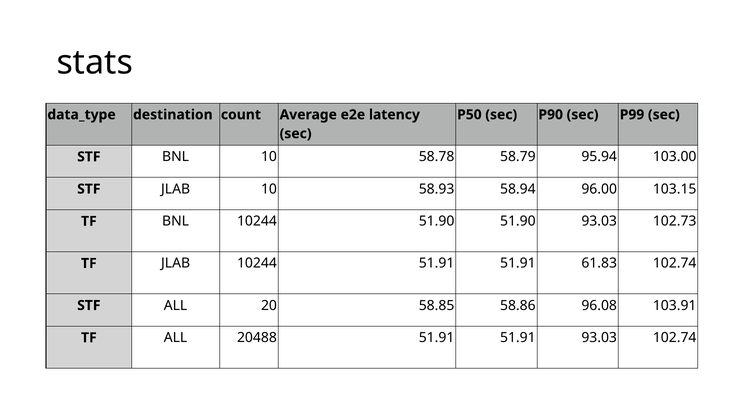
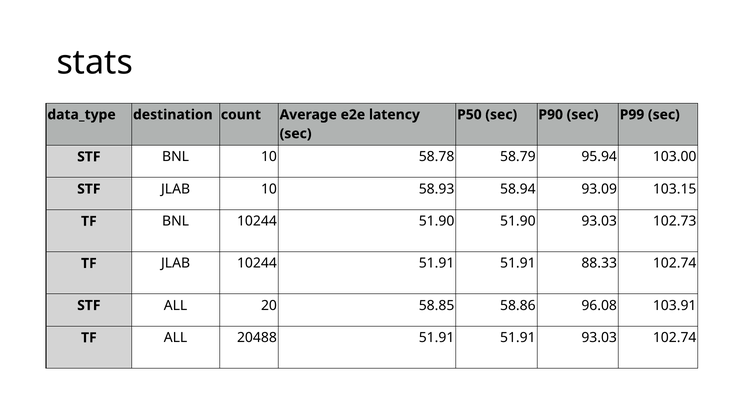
96.00: 96.00 -> 93.09 (599, 189)
61.83: 61.83 -> 88.33 (599, 264)
